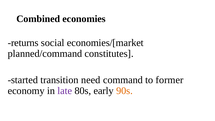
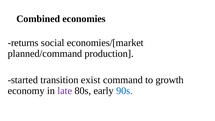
constitutes: constitutes -> production (109, 54)
need: need -> exist (91, 80)
former: former -> growth (170, 80)
90s colour: orange -> blue (124, 91)
